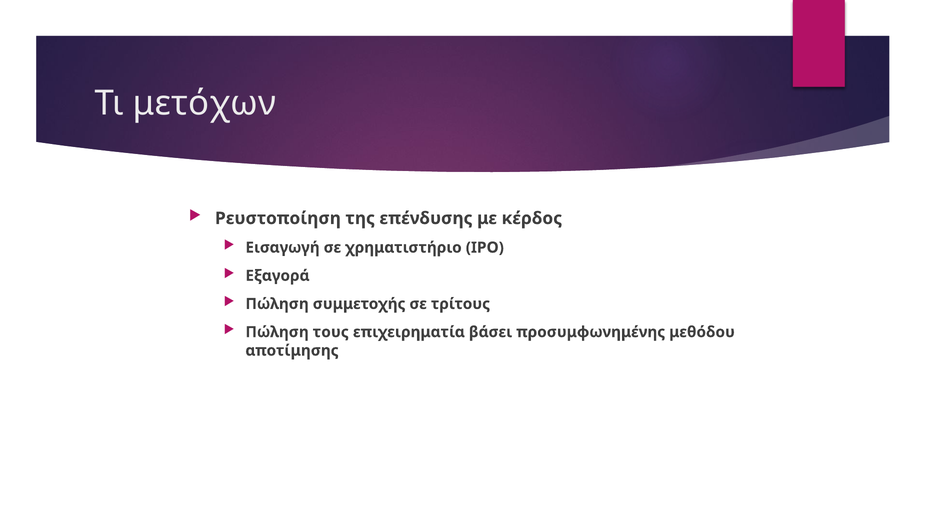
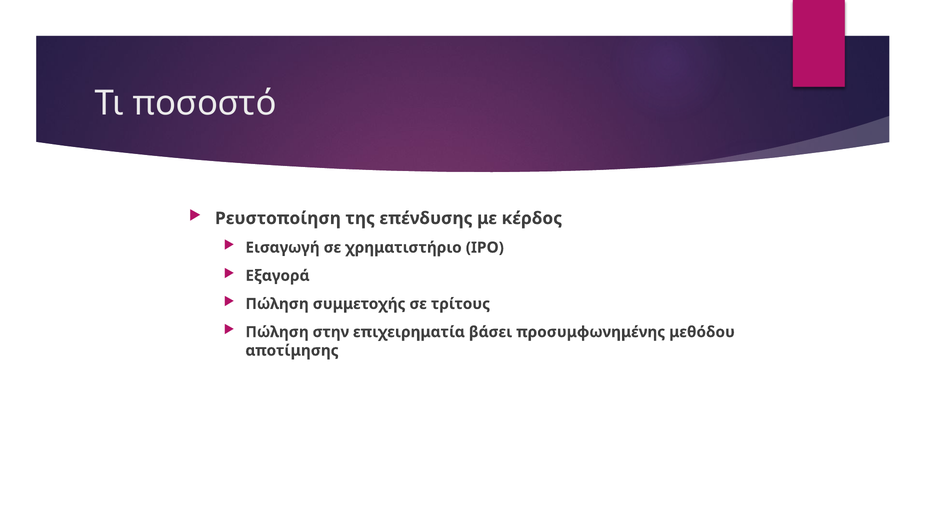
μετόχων: μετόχων -> ποσοστό (205, 103)
τους: τους -> στην (331, 332)
